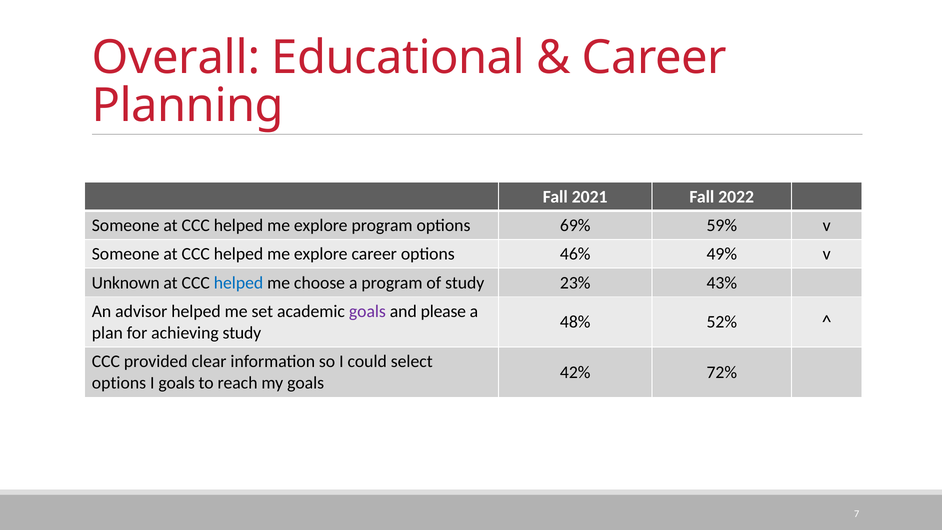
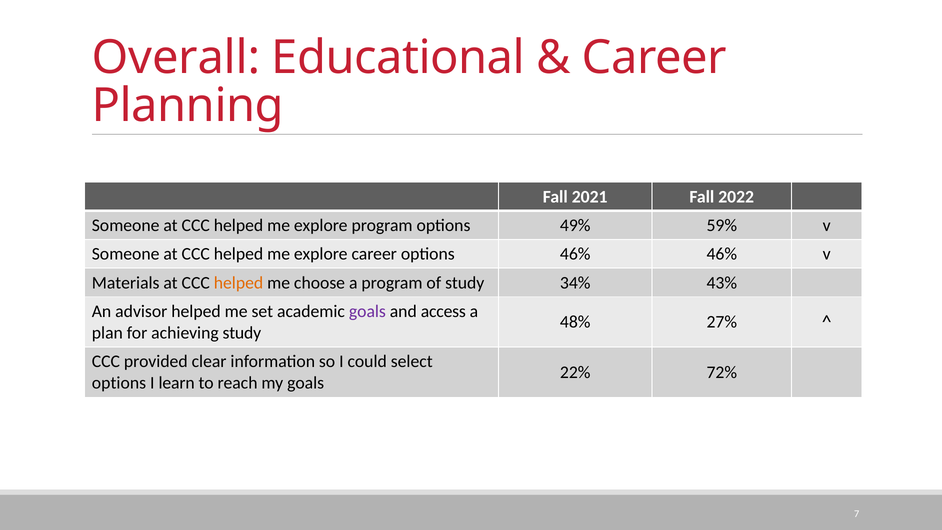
69%: 69% -> 49% (575, 225)
46% 49%: 49% -> 46% (722, 254)
Unknown: Unknown -> Materials (126, 283)
helped colour: blue -> orange (239, 283)
23%: 23% -> 34% (575, 283)
please: please -> access (443, 311)
52%: 52% -> 27% (722, 322)
42%: 42% -> 22% (575, 372)
I goals: goals -> learn (177, 383)
